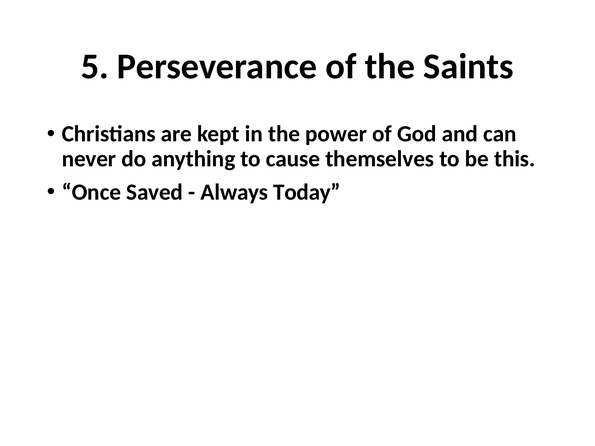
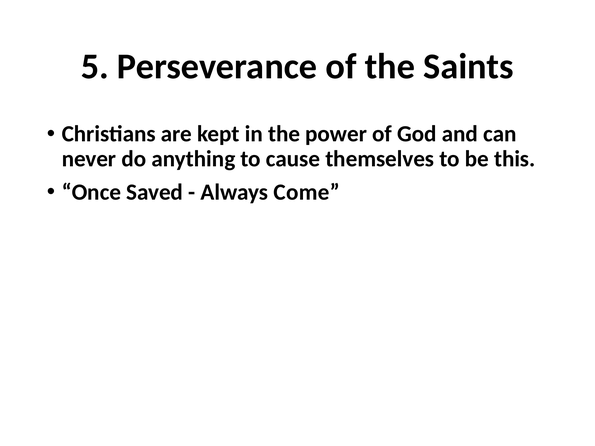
Today: Today -> Come (307, 192)
